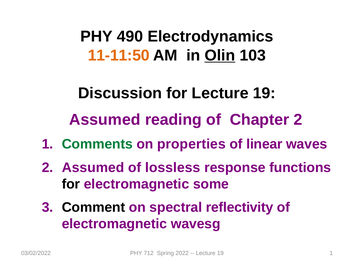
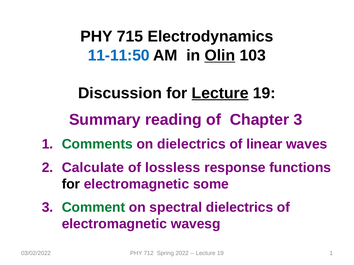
490: 490 -> 715 (130, 37)
11-11:50 colour: orange -> blue (119, 55)
Lecture underline: none -> present (220, 93)
Assumed: Assumed -> Summary (105, 120)
Chapter 2: 2 -> 3 (298, 120)
on properties: properties -> dielectrics (191, 144)
Assumed: Assumed -> Calculate (93, 168)
Comment colour: black -> green (93, 208)
spectral reflectivity: reflectivity -> dielectrics (240, 208)
